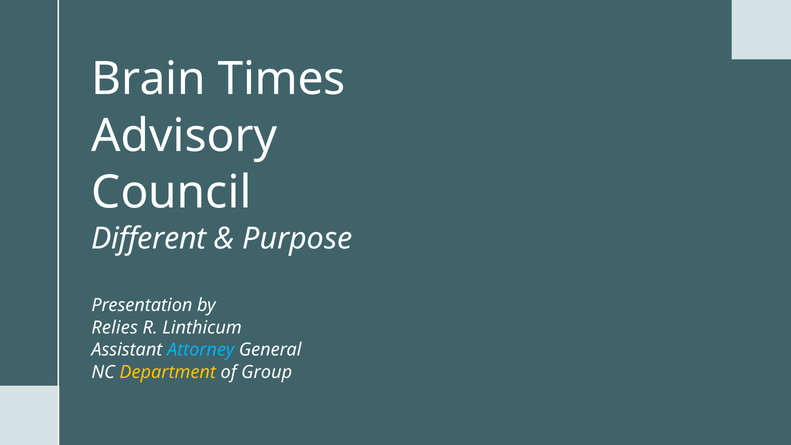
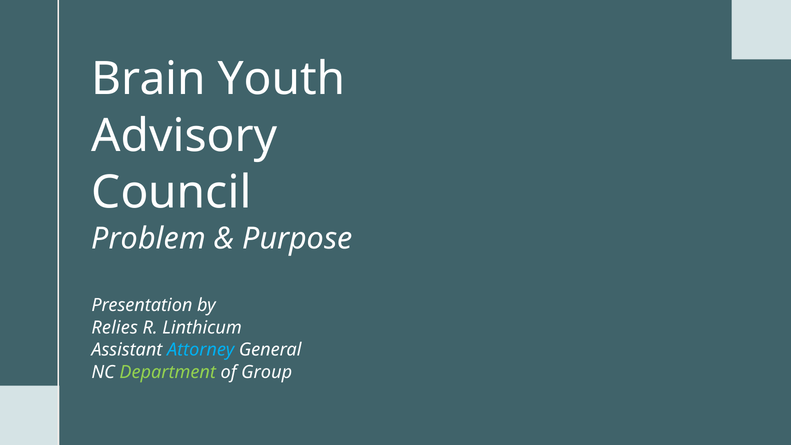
Times: Times -> Youth (281, 79)
Different: Different -> Problem (149, 239)
Department colour: yellow -> light green (168, 372)
